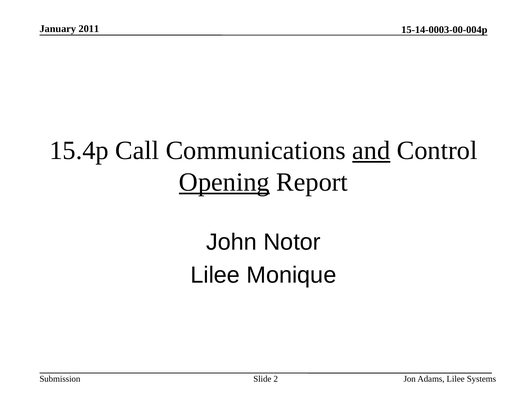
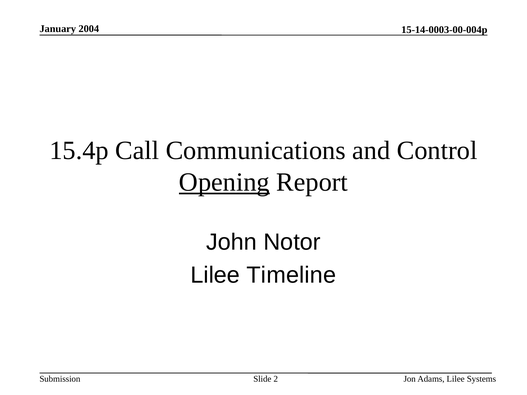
2011: 2011 -> 2004 (89, 29)
and underline: present -> none (371, 151)
Monique: Monique -> Timeline (291, 275)
